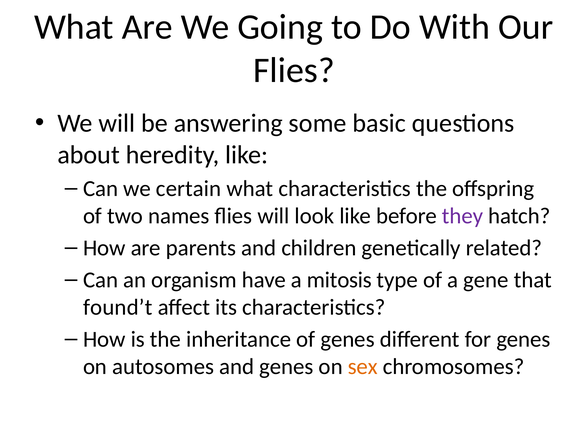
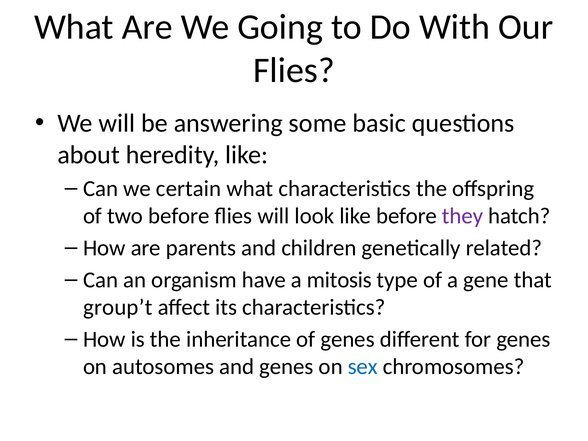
two names: names -> before (179, 216)
found’t: found’t -> group’t (118, 307)
sex colour: orange -> blue (363, 367)
